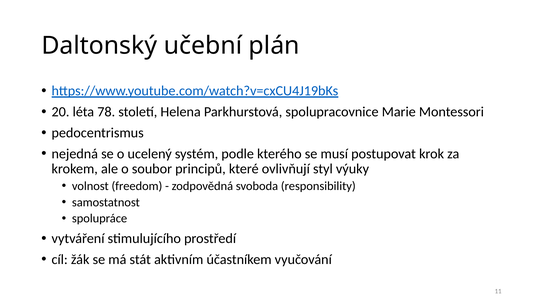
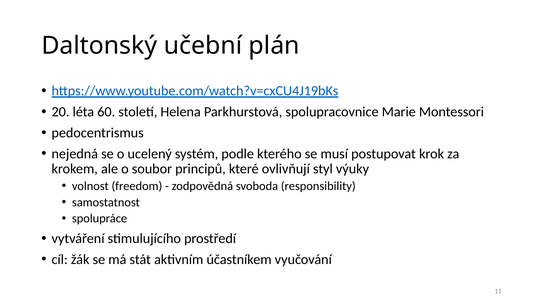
78: 78 -> 60 (106, 112)
